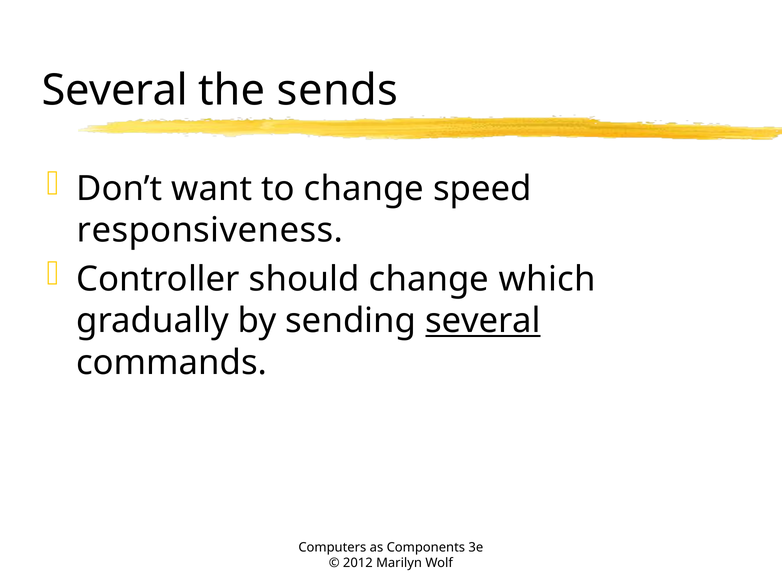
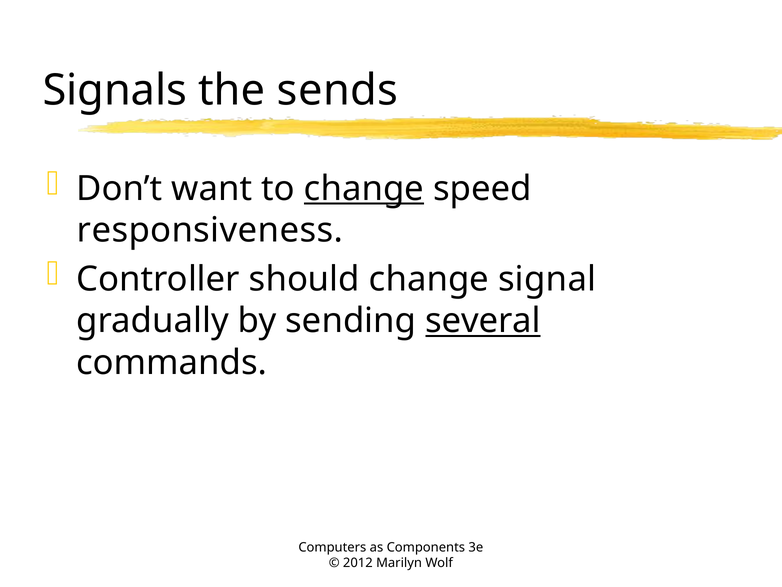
Several: Several -> Signals (115, 90)
change underline: none -> present (364, 188)
which: which -> signal (547, 279)
